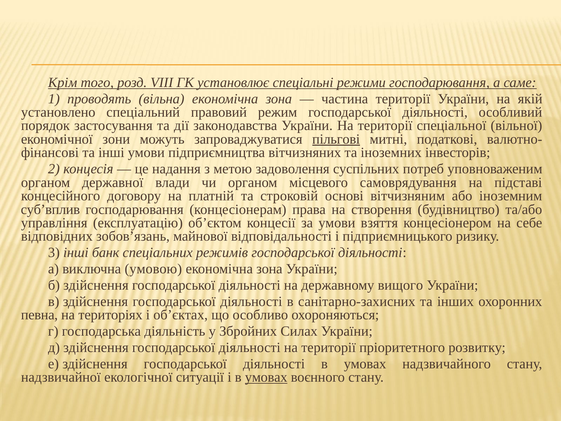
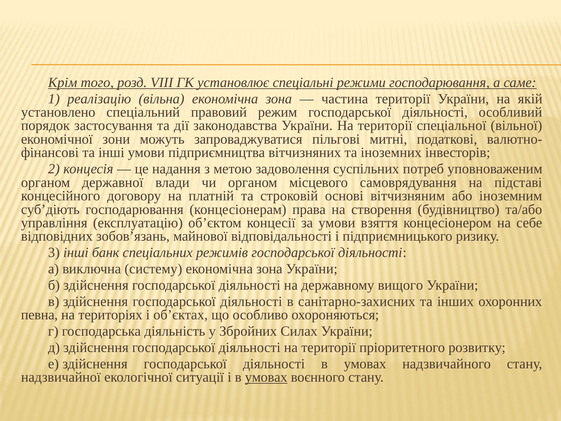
проводять: проводять -> реалізацію (99, 99)
пільгові underline: present -> none (336, 139)
суб’вплив: суб’вплив -> суб’діють (50, 209)
умовою: умовою -> систему (153, 269)
